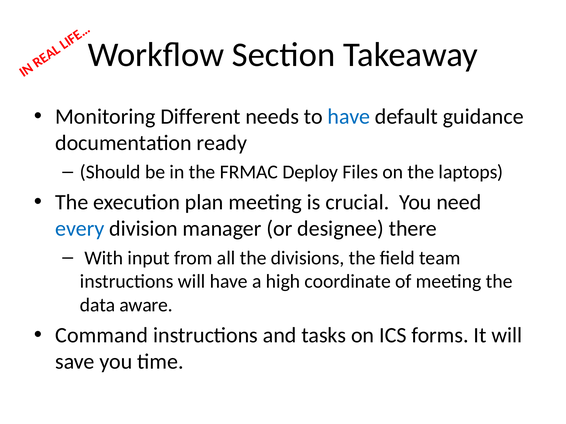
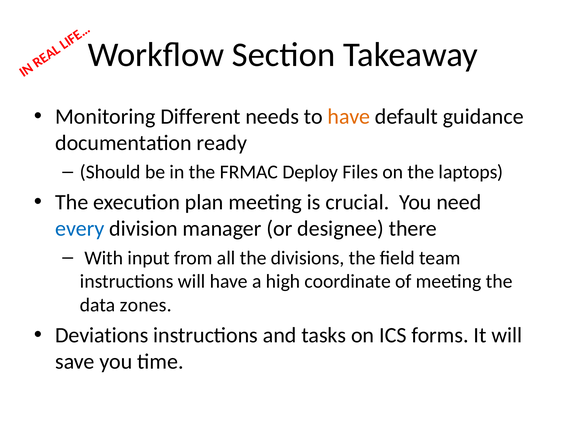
have colour: blue -> orange (349, 117)
aware: aware -> zones (146, 305)
Command: Command -> Deviations (102, 336)
